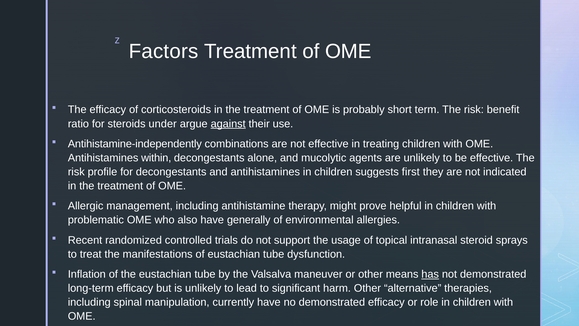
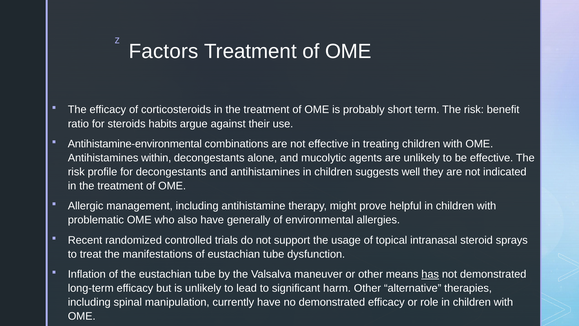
under: under -> habits (163, 124)
against underline: present -> none (228, 124)
Antihistamine-independently: Antihistamine-independently -> Antihistamine-environmental (135, 144)
first: first -> well (411, 172)
